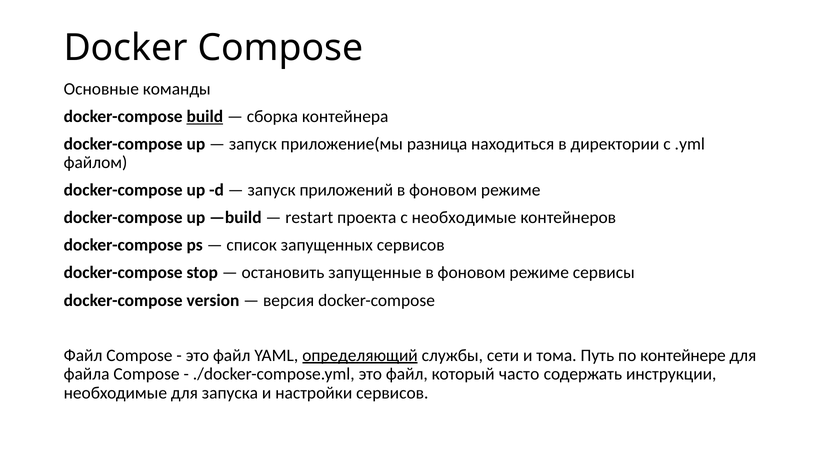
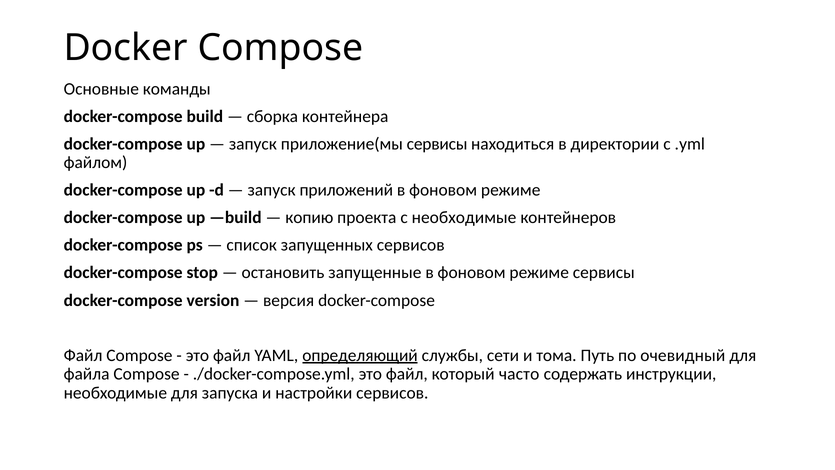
build underline: present -> none (205, 116)
приложение(мы разница: разница -> сервисы (437, 144)
restart: restart -> копию (309, 218)
контейнере: контейнере -> очевидный (683, 355)
